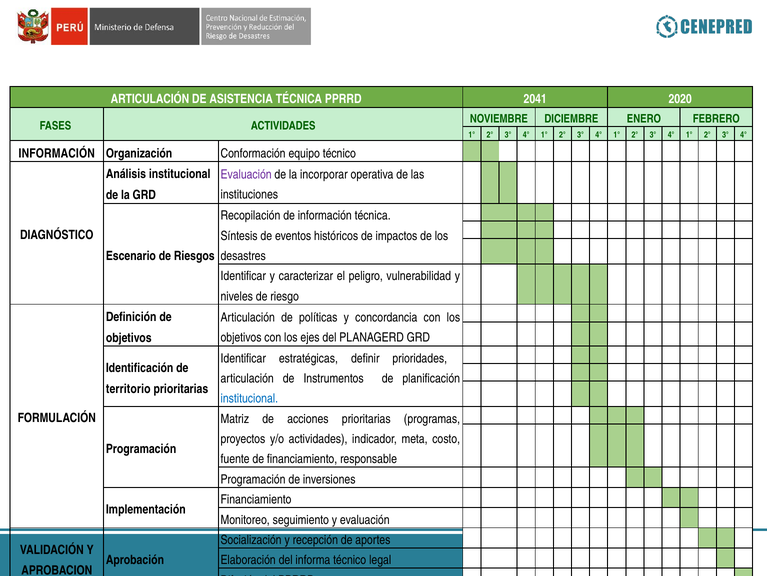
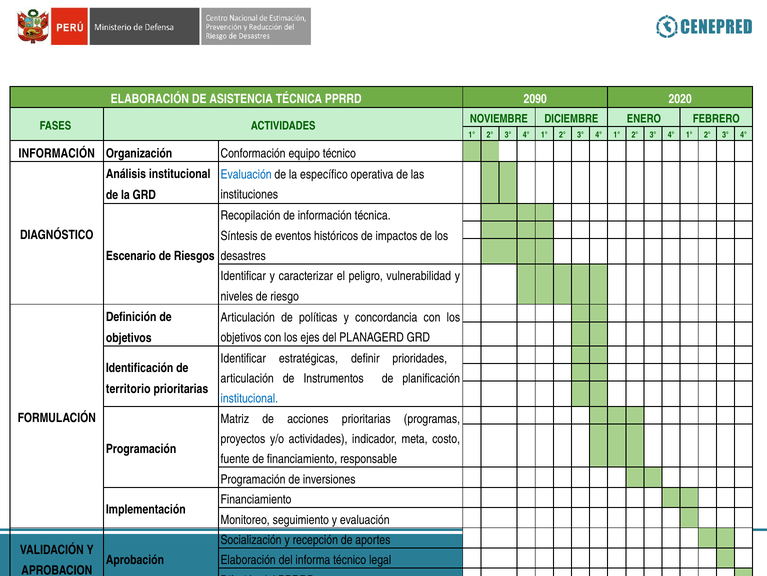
ARTICULACIÓN: ARTICULACIÓN -> ELABORACIÓN (150, 99)
2041: 2041 -> 2090 (535, 99)
Evaluación colour: purple -> blue (246, 174)
incorporar: incorporar -> específico (324, 174)
